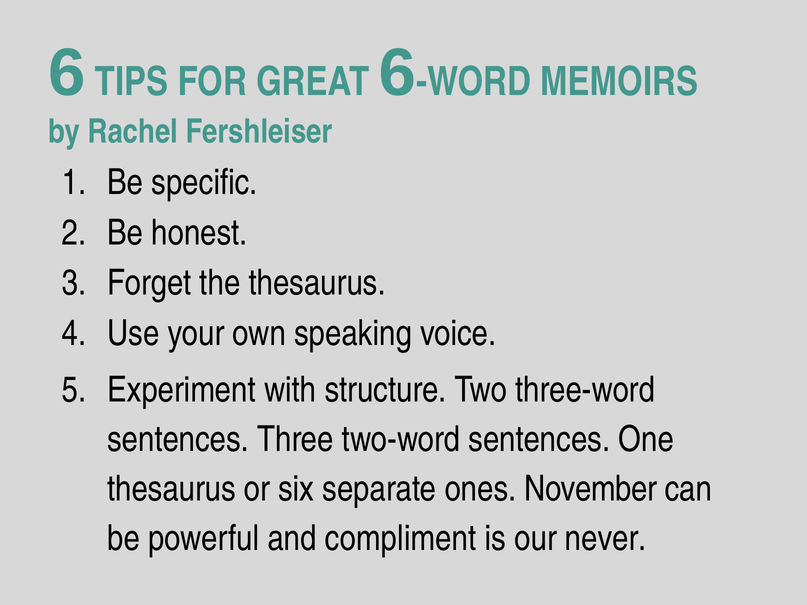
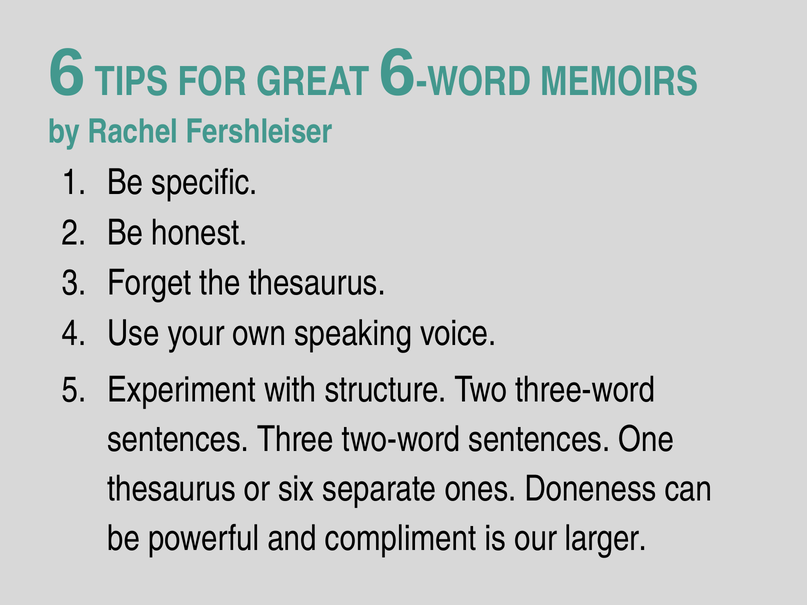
November: November -> Doneness (591, 489)
never: never -> larger (606, 539)
